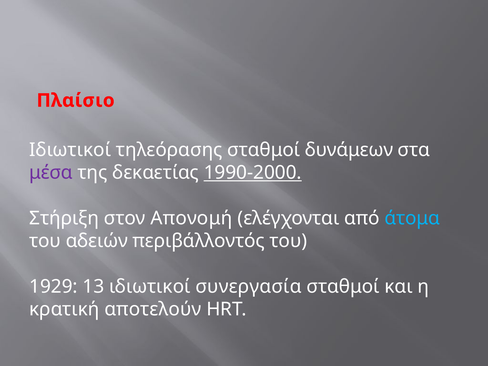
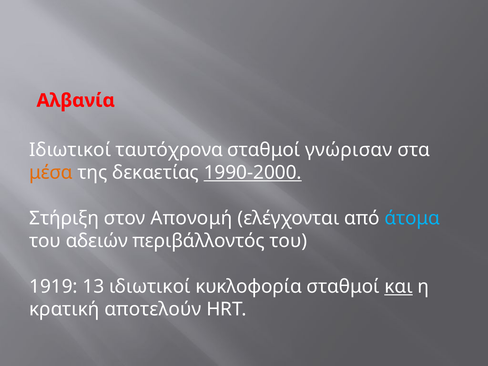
Πλαίσιο: Πλαίσιο -> Αλβανία (76, 101)
τηλεόρασης: τηλεόρασης -> ταυτόχρονα (169, 150)
δυνάμεων: δυνάμεων -> γνώρισαν (349, 150)
μέσα colour: purple -> orange (51, 173)
1929: 1929 -> 1919 (53, 287)
συνεργασία: συνεργασία -> κυκλοφορία (249, 287)
και underline: none -> present (399, 287)
